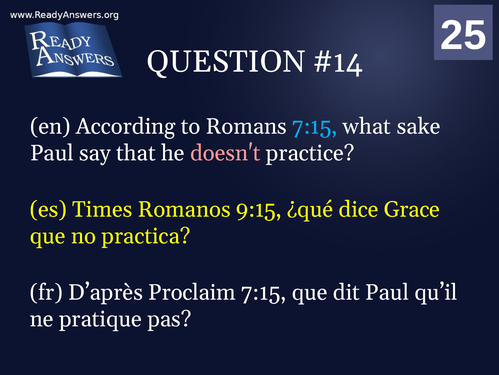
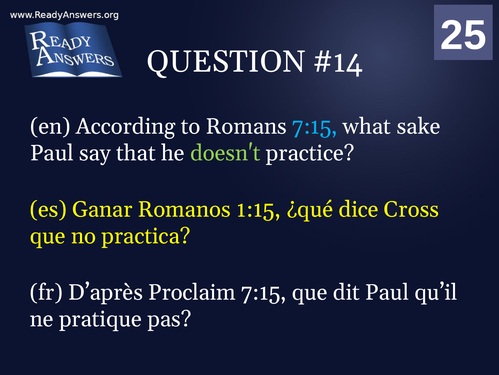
doesn't colour: pink -> light green (225, 153)
Times: Times -> Ganar (102, 209)
9:15: 9:15 -> 1:15 (259, 209)
Grace: Grace -> Cross (412, 209)
